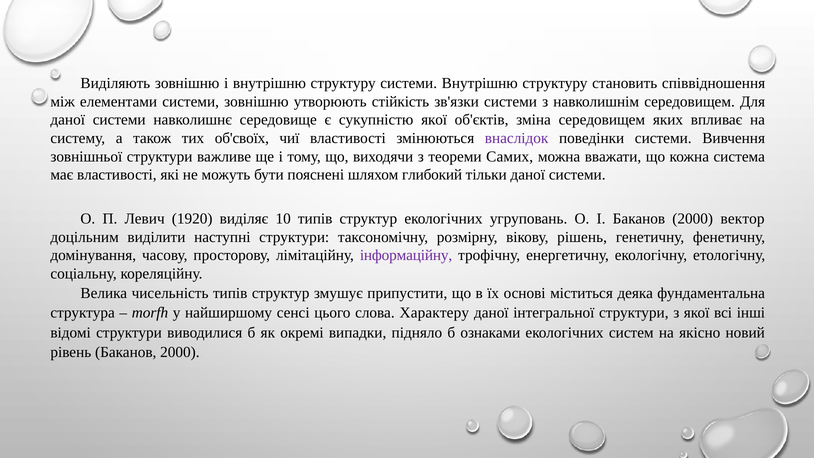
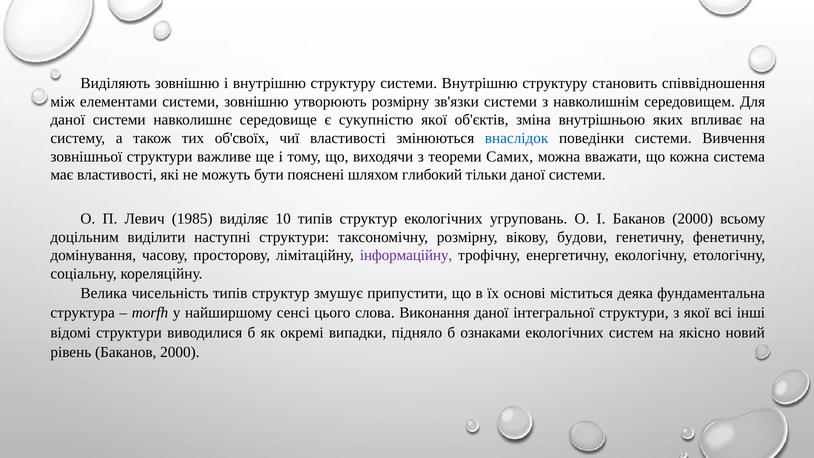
утворюють стійкість: стійкість -> розмірну (401, 102)
зміна середовищем: середовищем -> внутрішньою (602, 120)
внаслідок colour: purple -> blue (517, 138)
1920: 1920 -> 1985 (192, 219)
вектор: вектор -> всьому (743, 219)
рішень: рішень -> будови (582, 237)
Характеру: Характеру -> Виконання (434, 313)
